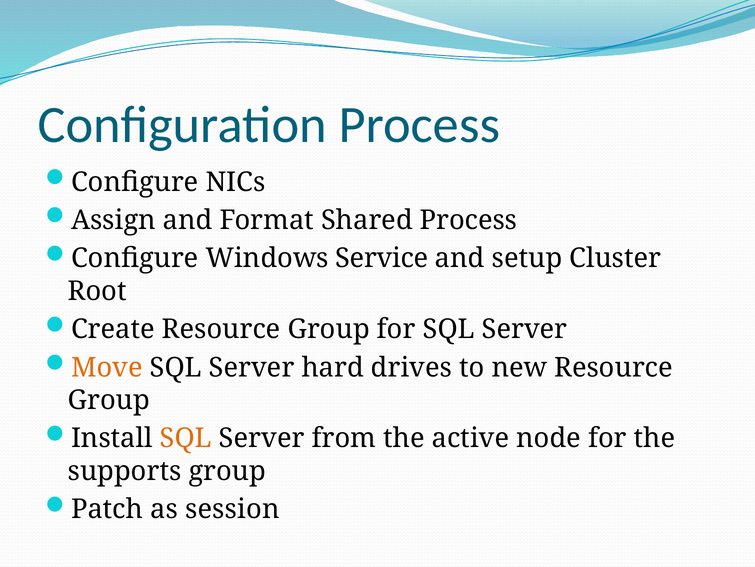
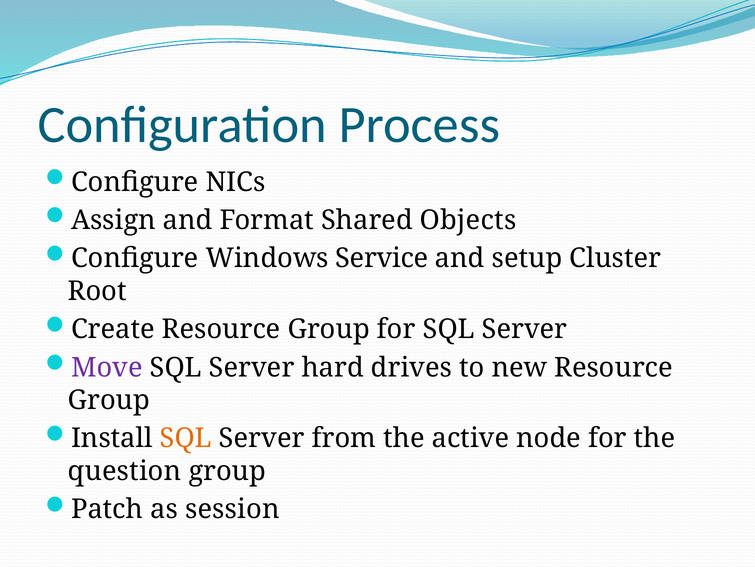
Shared Process: Process -> Objects (468, 220)
Move colour: orange -> purple (107, 367)
supports: supports -> question (125, 471)
